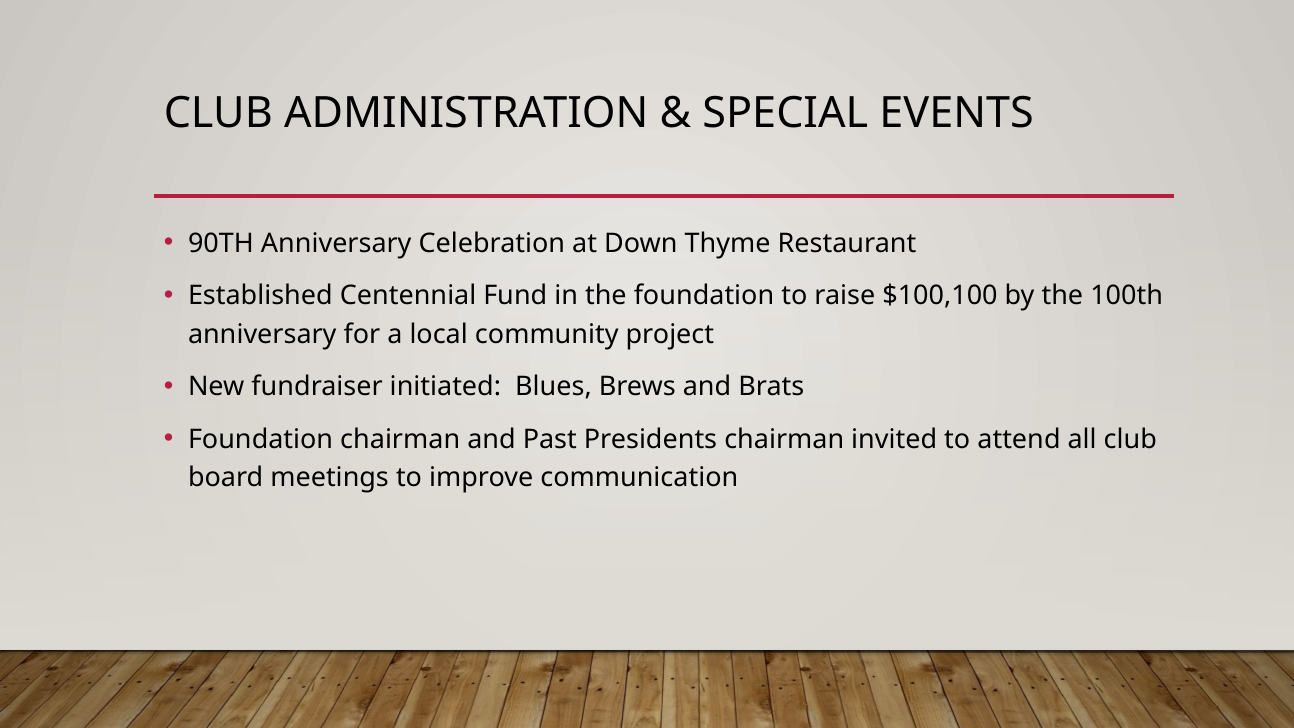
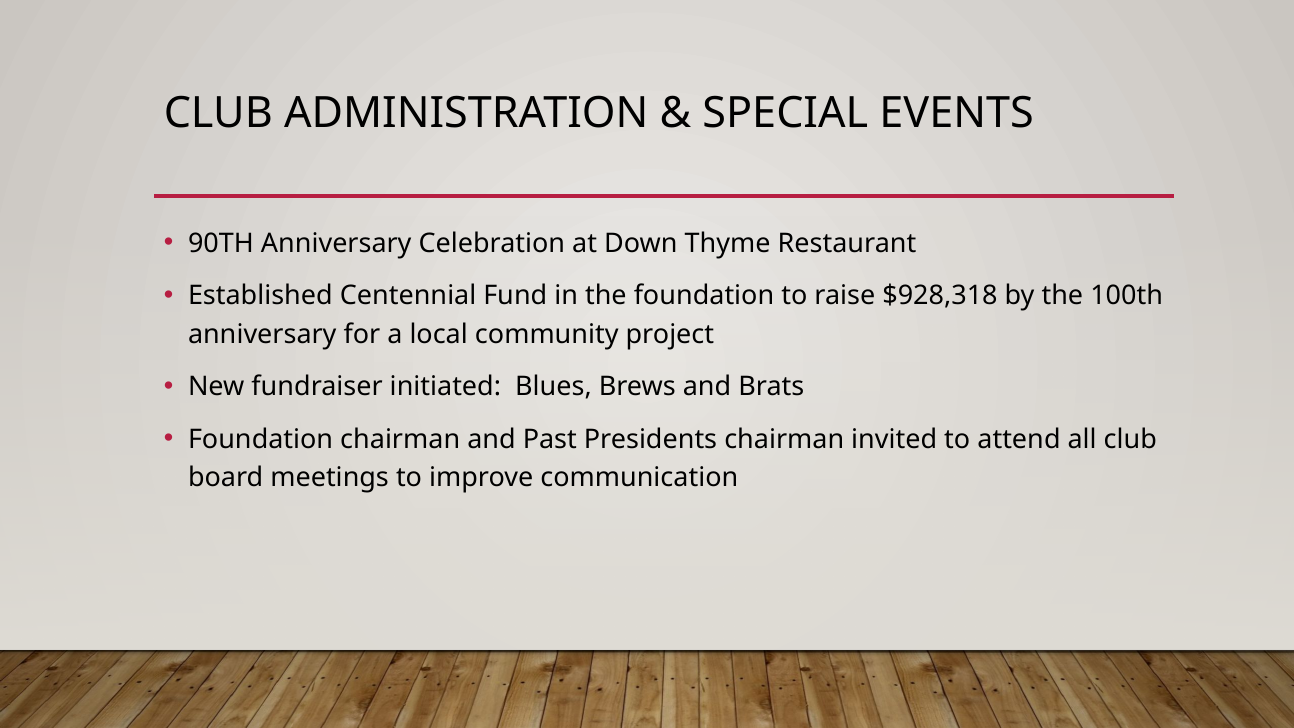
$100,100: $100,100 -> $928,318 (940, 296)
